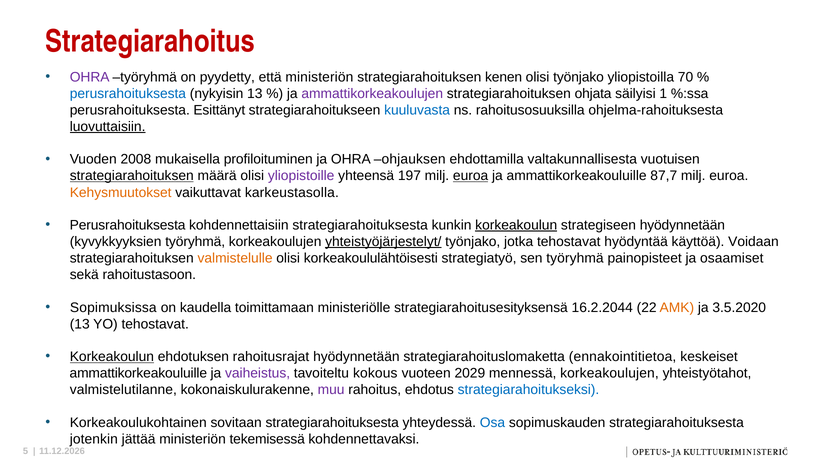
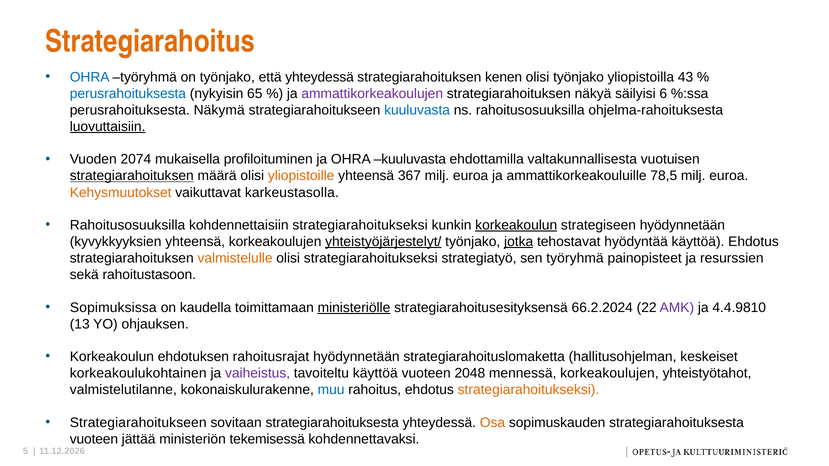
Strategiarahoitus colour: red -> orange (150, 41)
OHRA colour: purple -> blue (90, 77)
on pyydetty: pyydetty -> työnjako (227, 77)
että ministeriön: ministeriön -> yhteydessä (320, 77)
70: 70 -> 43 (686, 77)
nykyisin 13: 13 -> 65 (255, 94)
ohjata: ohjata -> näkyä (593, 94)
1: 1 -> 6 (663, 94)
Esittänyt: Esittänyt -> Näkymä (219, 110)
2008: 2008 -> 2074 (136, 159)
OHRA ohjauksen: ohjauksen -> kuuluvasta (410, 159)
yliopistoille colour: purple -> orange (301, 176)
197: 197 -> 367 (409, 176)
euroa underline: present -> none (471, 176)
87,7: 87,7 -> 78,5 (664, 176)
Perusrahoituksesta: Perusrahoituksesta -> Rahoitusosuuksilla (128, 225)
kohdennettaisiin strategiarahoituksesta: strategiarahoituksesta -> strategiarahoitukseksi (360, 225)
kyvykkyyksien työryhmä: työryhmä -> yhteensä (195, 242)
jotka underline: none -> present (519, 242)
käyttöä Voidaan: Voidaan -> Ehdotus (753, 242)
olisi korkeakoululähtöisesti: korkeakoululähtöisesti -> strategiarahoitukseksi (371, 258)
osaamiset: osaamiset -> resurssien (732, 258)
ministeriölle underline: none -> present (354, 308)
16.2.2044: 16.2.2044 -> 66.2.2024 (602, 308)
AMK colour: orange -> purple (677, 308)
3.5.2020: 3.5.2020 -> 4.4.9810 (739, 308)
YO tehostavat: tehostavat -> ohjauksen (155, 324)
Korkeakoulun underline: present -> none (112, 357)
ennakointitietoa: ennakointitietoa -> hallitusohjelman (623, 357)
ammattikorkeakouluille: ammattikorkeakouluille -> korkeakoulukohtainen (138, 374)
tavoiteltu kokous: kokous -> käyttöä (375, 374)
2029: 2029 -> 2048 (470, 374)
muu colour: purple -> blue (331, 390)
strategiarahoitukseksi colour: blue -> orange (529, 390)
Korkeakoulukohtainen: Korkeakoulukohtainen -> Strategiarahoitukseen (138, 423)
Osa colour: blue -> orange (492, 423)
jotenkin: jotenkin -> vuoteen (94, 439)
